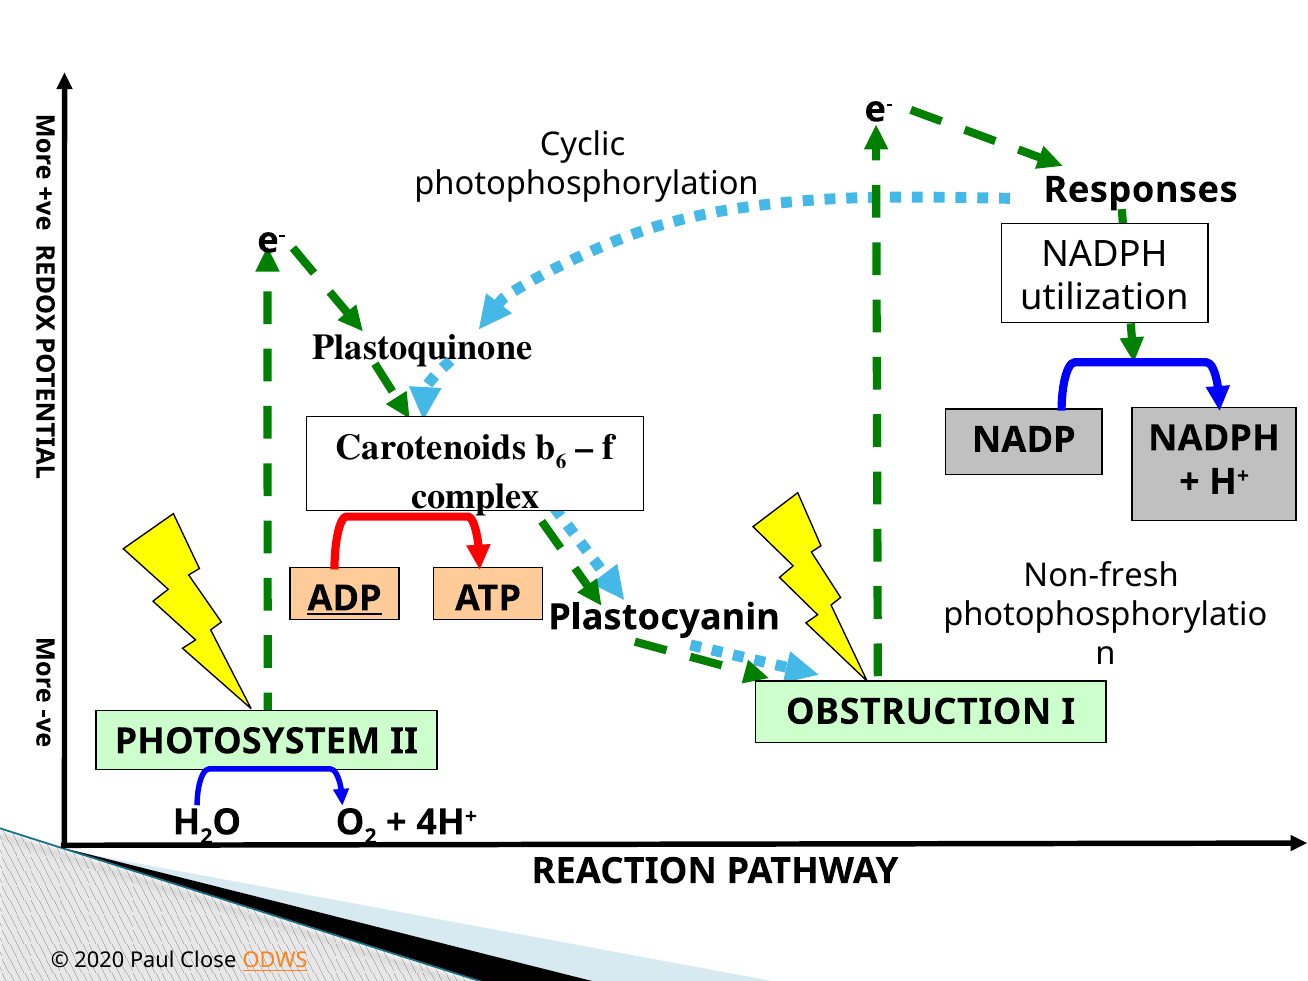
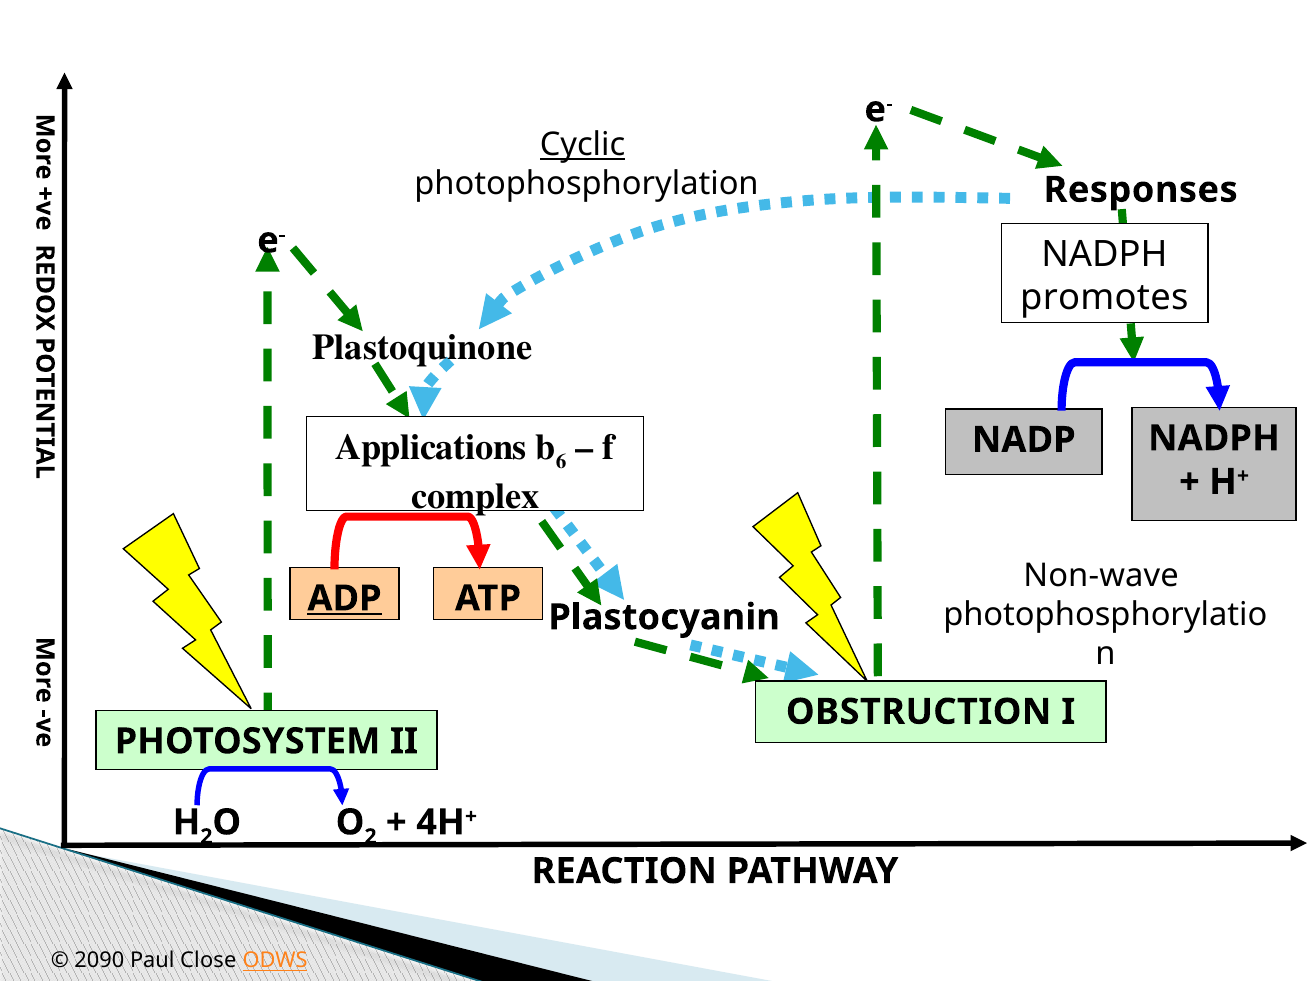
Cyclic underline: none -> present (583, 145)
utilization: utilization -> promotes (1104, 298)
Carotenoids: Carotenoids -> Applications (431, 447)
Non-fresh: Non-fresh -> Non-wave (1101, 575)
2020: 2020 -> 2090 (99, 961)
